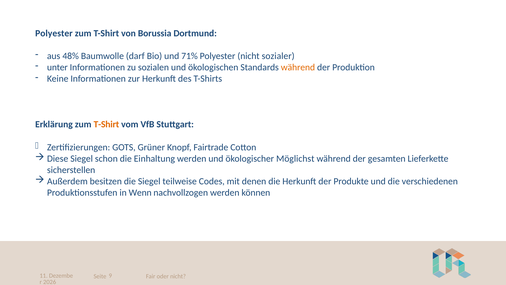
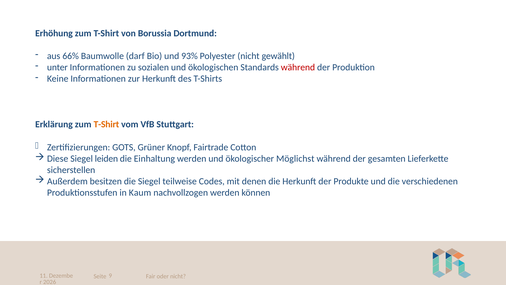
Polyester: Polyester -> Erhöhung (54, 33)
48%: 48% -> 66% (71, 56)
71%: 71% -> 93% (190, 56)
sozialer: sozialer -> gewählt (278, 56)
während colour: orange -> red (298, 67)
schon: schon -> leiden (106, 158)
Wenn: Wenn -> Kaum (140, 193)
